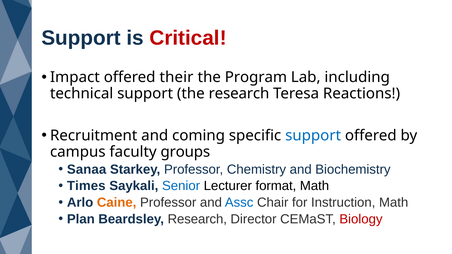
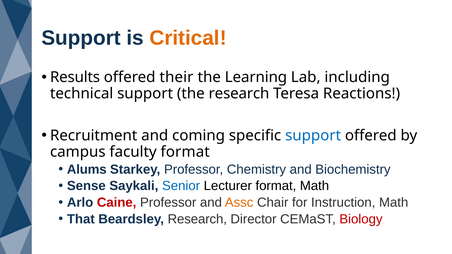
Critical colour: red -> orange (188, 38)
Impact: Impact -> Results (75, 77)
Program: Program -> Learning (256, 77)
faculty groups: groups -> format (185, 152)
Sanaa: Sanaa -> Alums (87, 170)
Times: Times -> Sense (86, 186)
Caine colour: orange -> red (117, 203)
Assc colour: blue -> orange (239, 203)
Plan: Plan -> That (81, 219)
